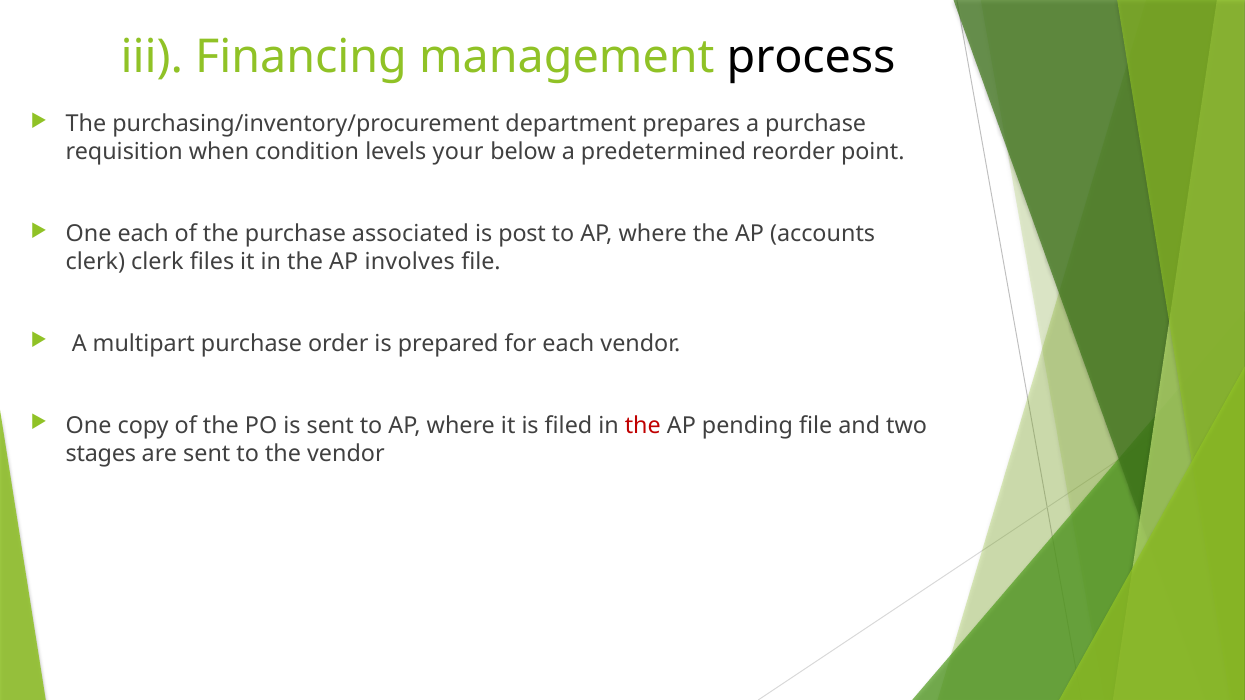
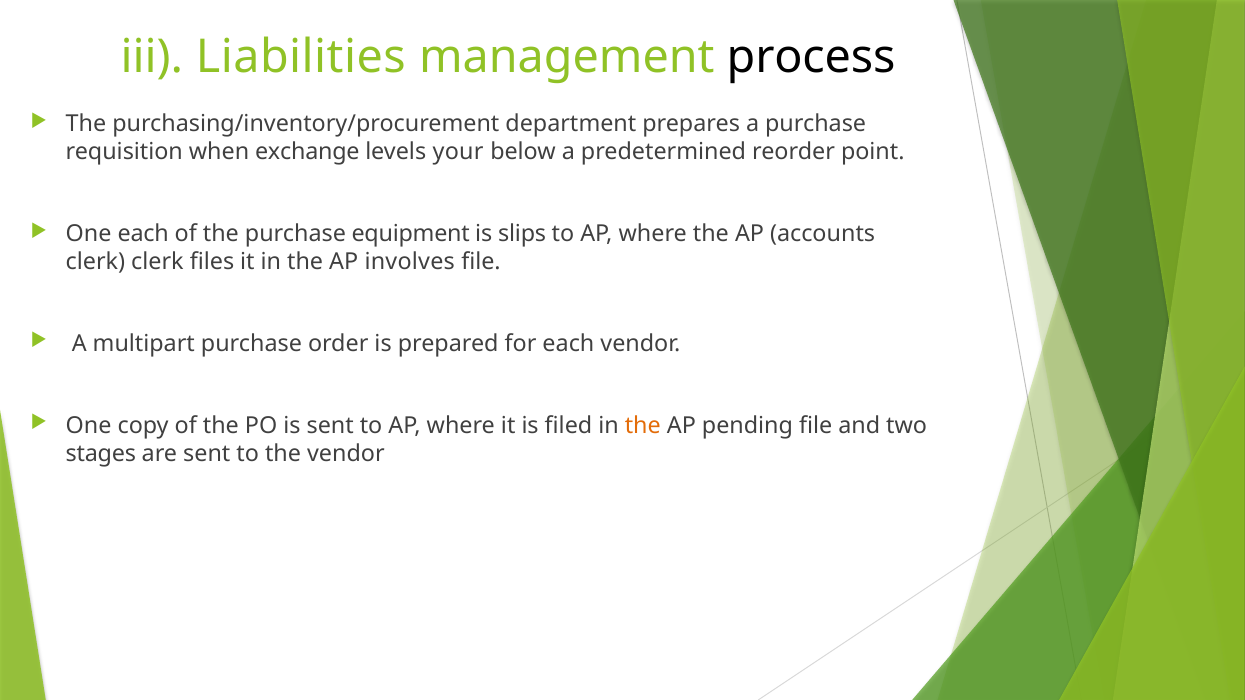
Financing: Financing -> Liabilities (301, 57)
condition: condition -> exchange (307, 152)
associated: associated -> equipment (411, 234)
post: post -> slips (522, 234)
the colour: red -> orange (643, 426)
